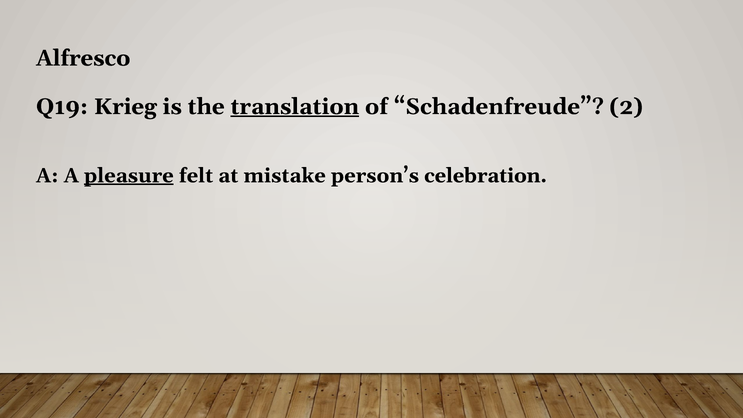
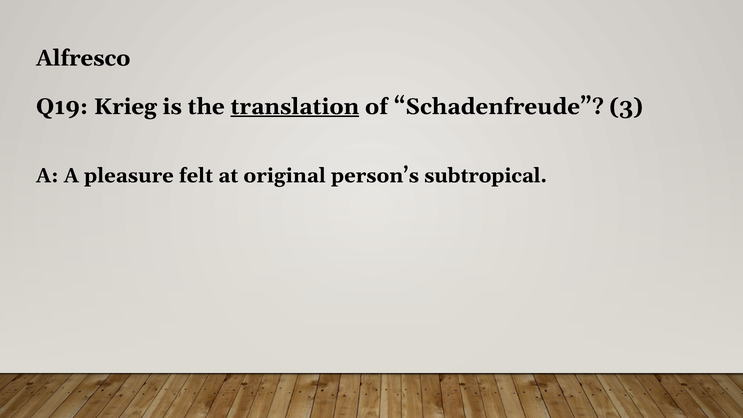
2: 2 -> 3 (626, 107)
pleasure underline: present -> none (129, 176)
mistake: mistake -> original (285, 176)
celebration: celebration -> subtropical (486, 176)
